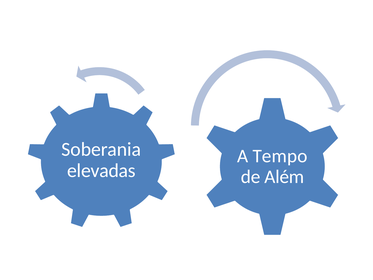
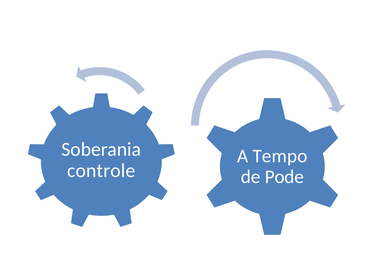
elevadas: elevadas -> controle (101, 170)
Além: Além -> Pode (284, 177)
